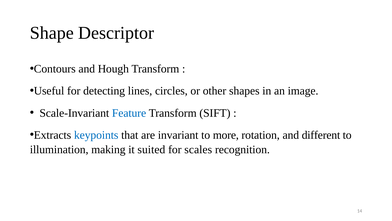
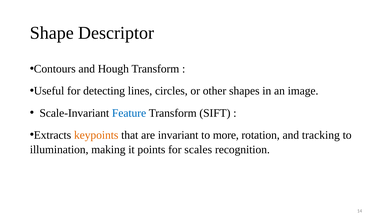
keypoints colour: blue -> orange (96, 135)
different: different -> tracking (321, 135)
suited: suited -> points (151, 149)
